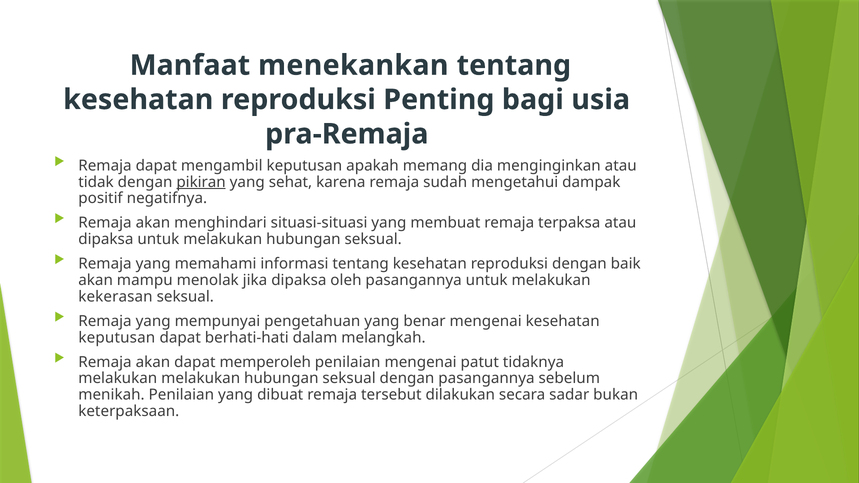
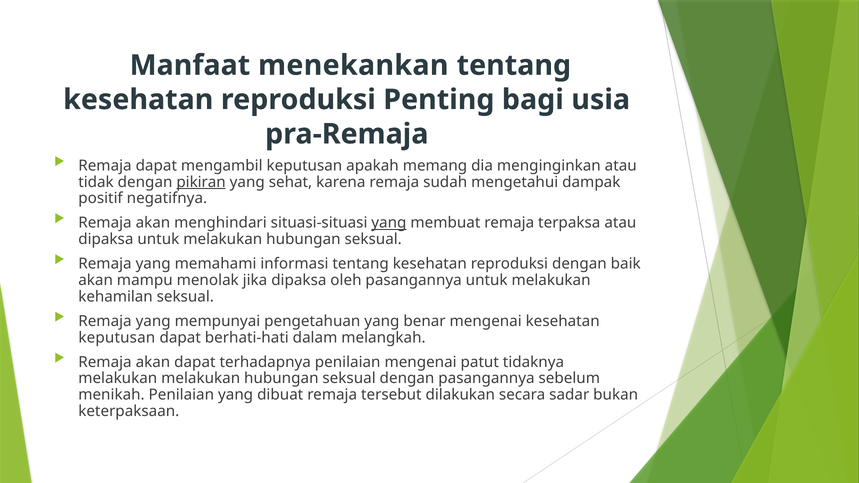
yang underline: none -> present (389, 223)
kekerasan: kekerasan -> kehamilan (116, 297)
memperoleh: memperoleh -> terhadapnya (265, 362)
